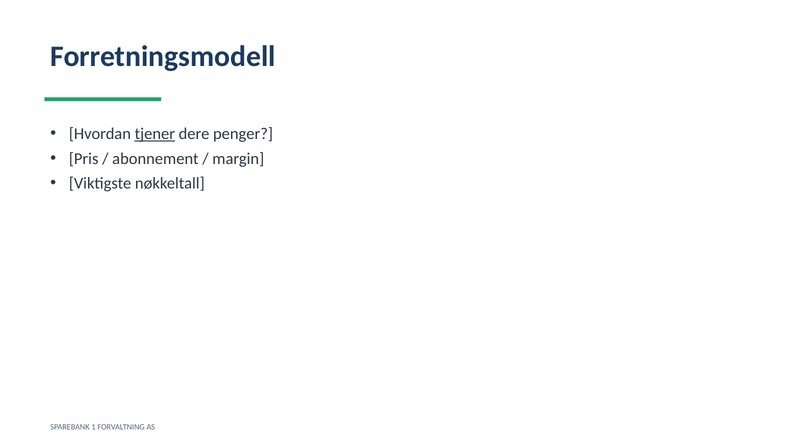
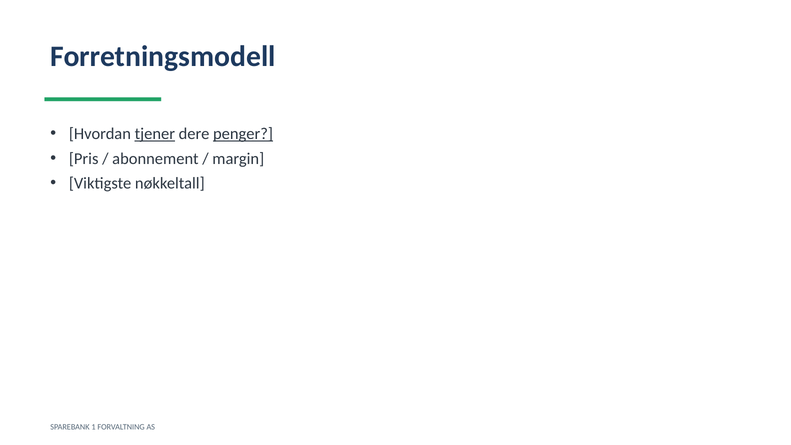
penger underline: none -> present (243, 134)
